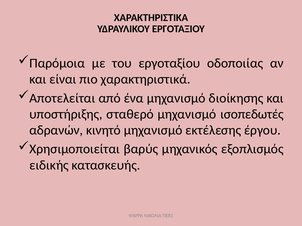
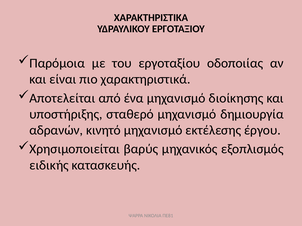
ισοπεδωτές: ισοπεδωτές -> δημιουργία (252, 114)
